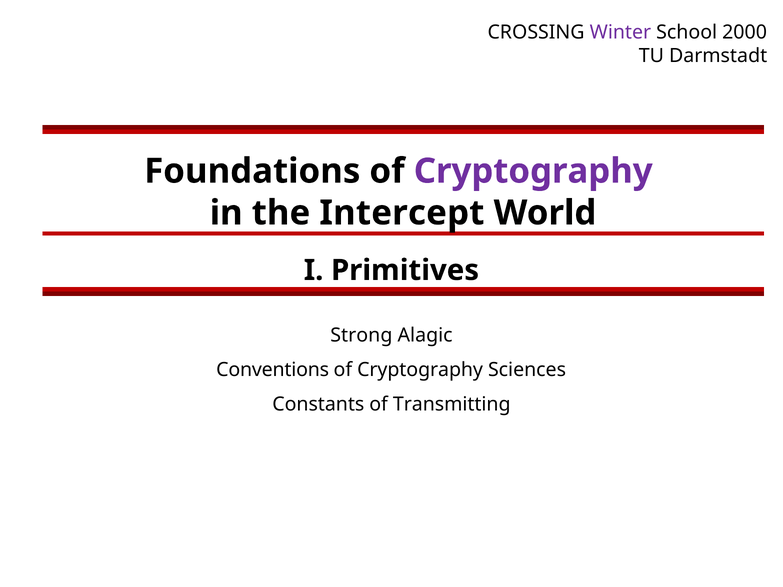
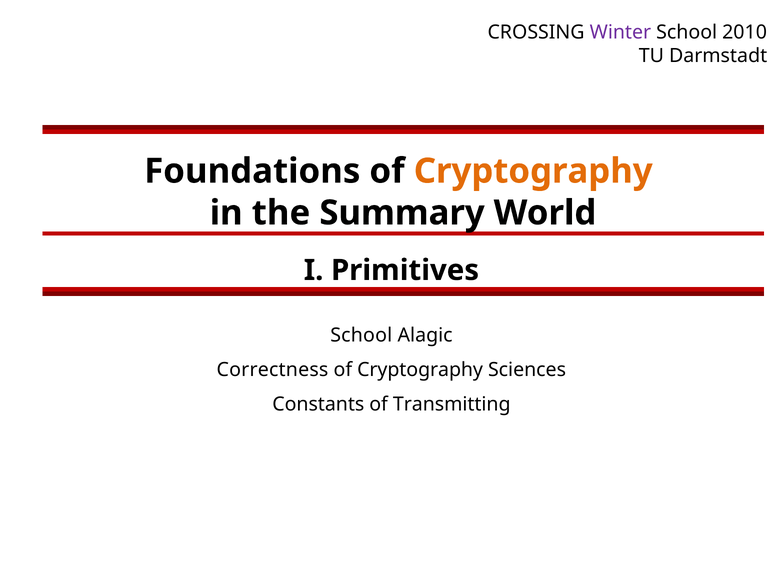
2000: 2000 -> 2010 (745, 32)
Cryptography colour: purple -> orange (533, 171)
Intercept: Intercept -> Summary (402, 213)
Strong: Strong -> School (361, 336)
Conventions: Conventions -> Correctness (272, 370)
